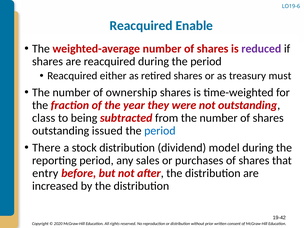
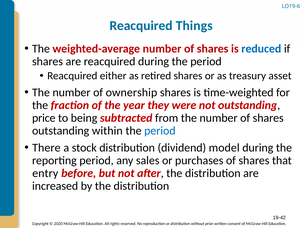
Enable: Enable -> Things (194, 26)
reduced colour: purple -> blue (261, 49)
must: must -> asset (280, 76)
class: class -> price (44, 118)
issued: issued -> within (107, 131)
